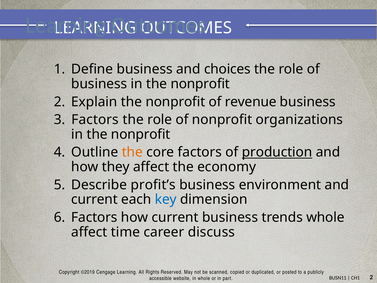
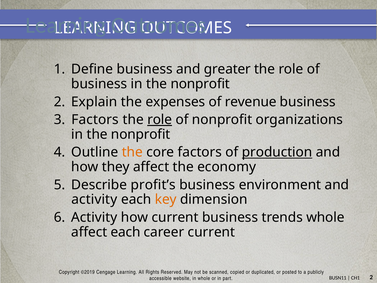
choices: choices -> greater (227, 69)
Explain the nonprofit: nonprofit -> expenses (175, 102)
role underline: none -> present (160, 120)
current: current -> activity (94, 199)
key colour: blue -> orange (166, 199)
Factors: Factors -> Activity (94, 217)
affect time: time -> each (126, 232)
career discuss: discuss -> current (211, 232)
